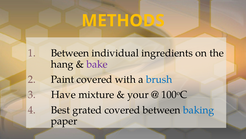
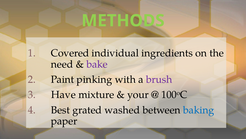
METHODS colour: yellow -> light green (123, 21)
Between: Between -> Covered (70, 53)
hang: hang -> need (62, 64)
Paint covered: covered -> pinking (94, 79)
brush colour: blue -> purple (159, 79)
grated covered: covered -> washed (122, 110)
